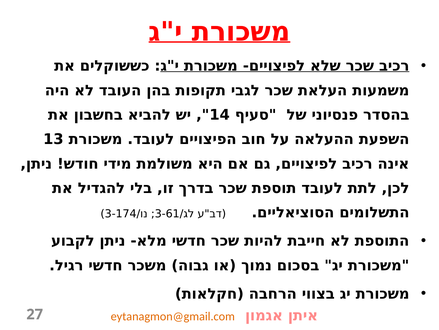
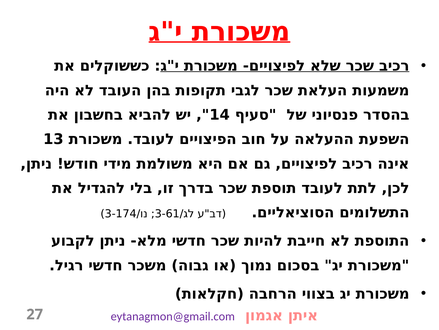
eytanagmon@gmail.com colour: orange -> purple (173, 316)
